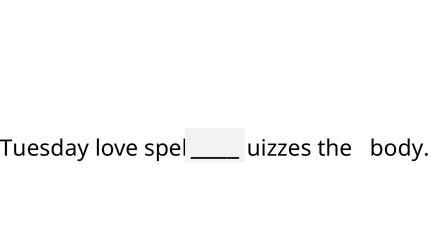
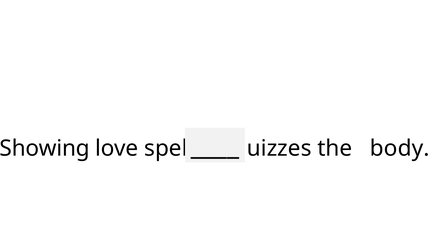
Tuesday: Tuesday -> Showing (45, 148)
